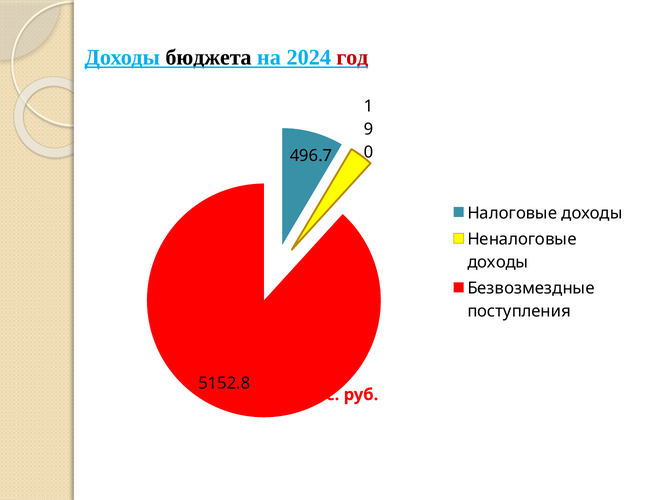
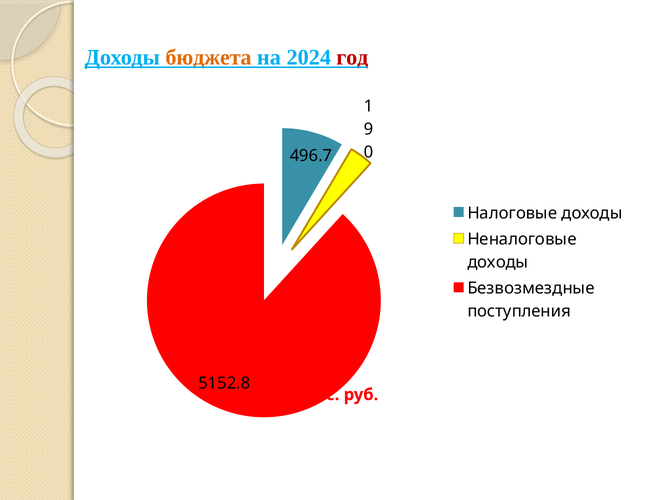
бюджета colour: black -> orange (209, 58)
